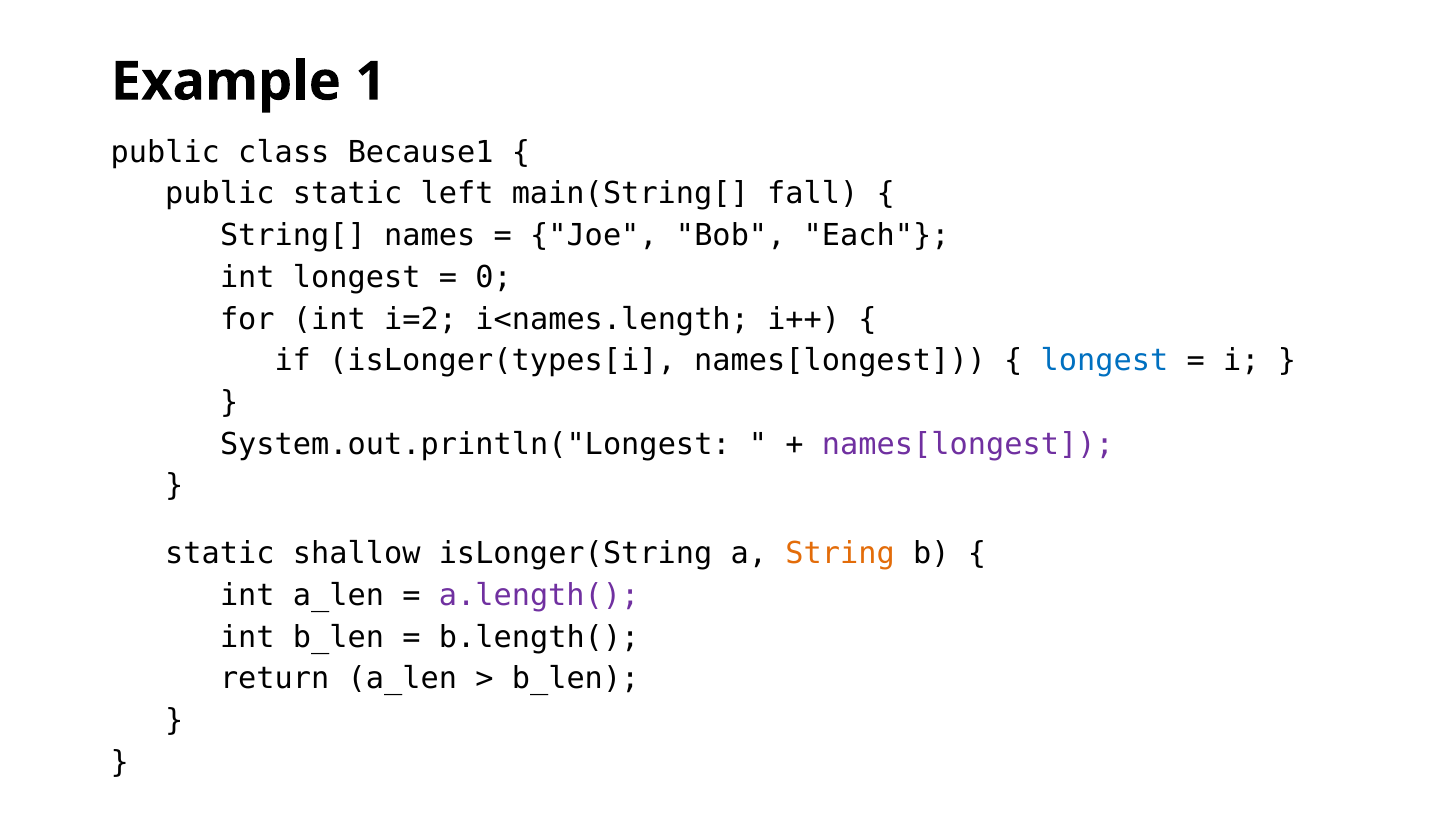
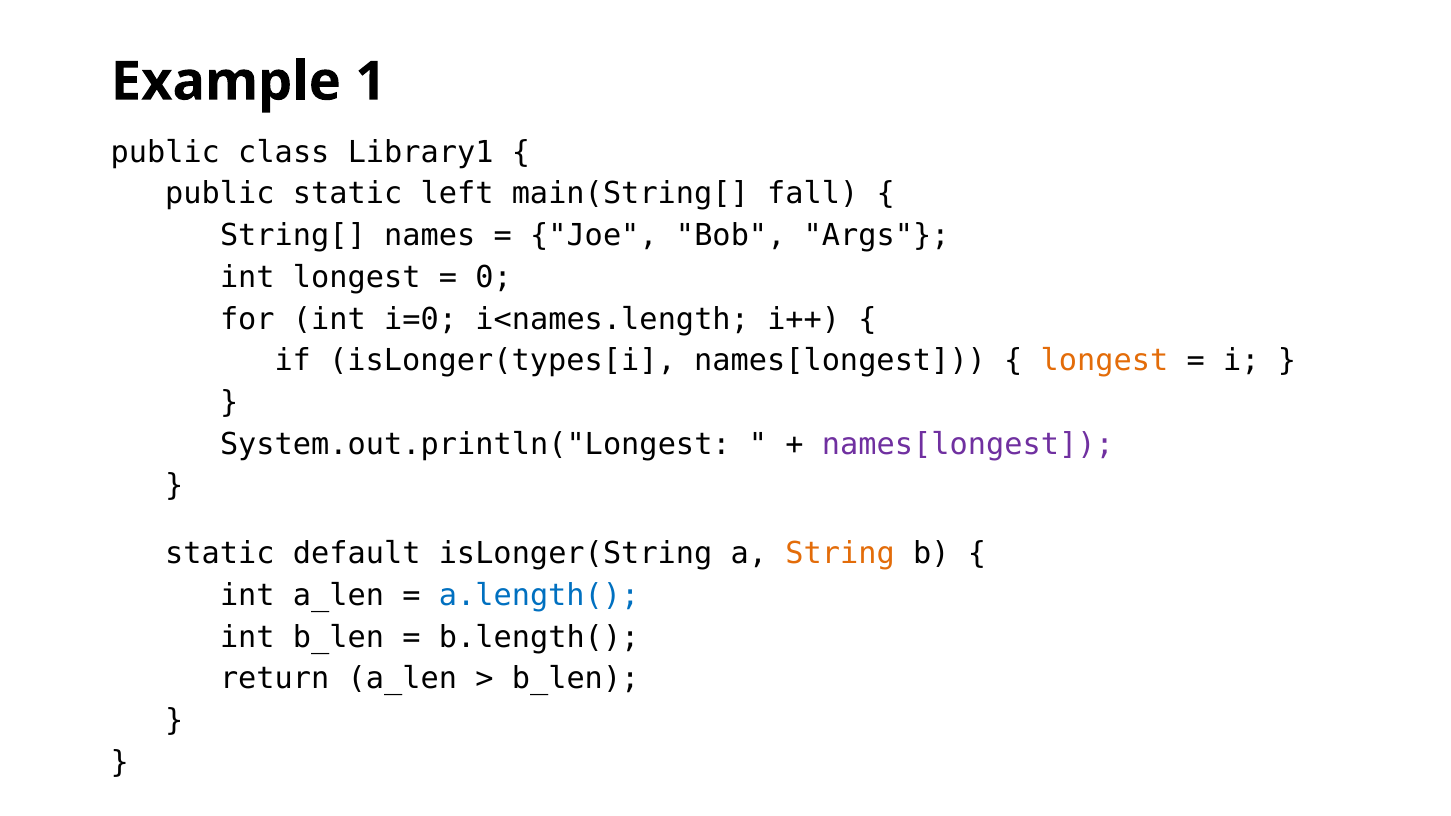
Because1: Because1 -> Library1 (421, 152)
Each: Each -> Args (877, 236)
i=2: i=2 -> i=0 (421, 319)
longest colour: blue -> orange (1105, 361)
shallow: shallow -> default (357, 554)
a.length( colour: purple -> blue (539, 596)
